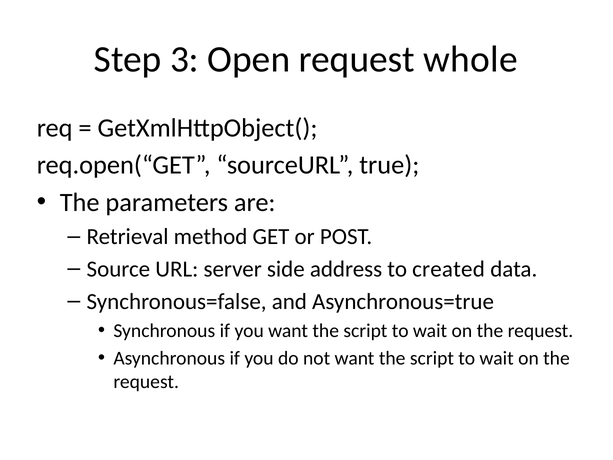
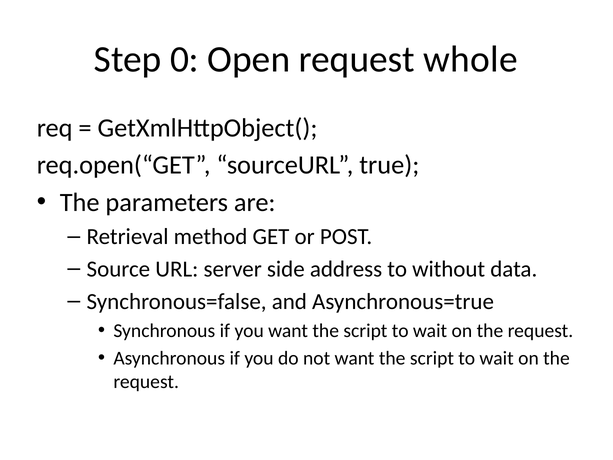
3: 3 -> 0 (185, 59)
created: created -> without (449, 269)
